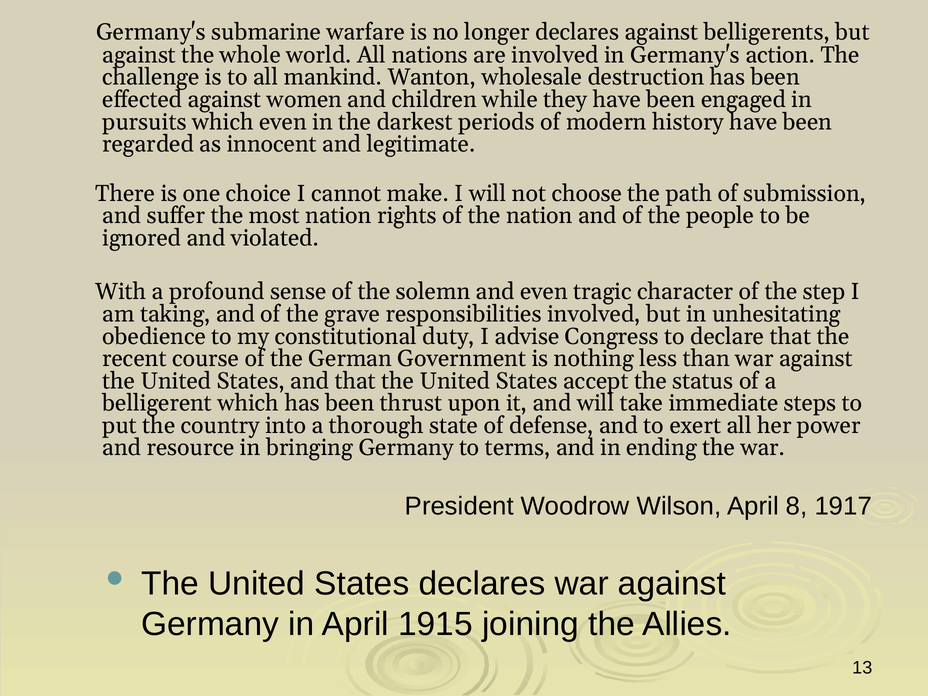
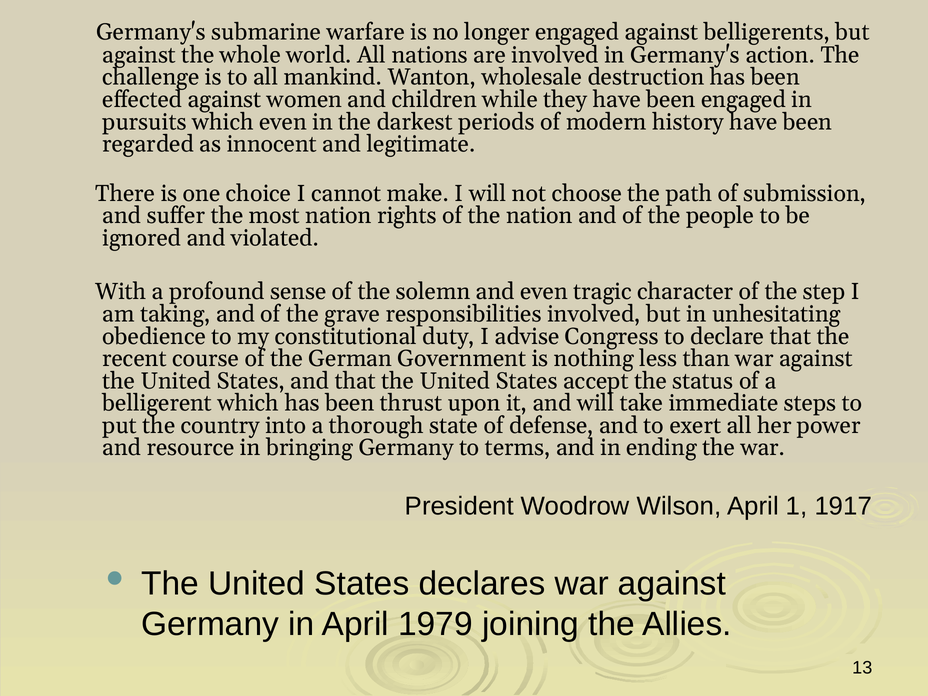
longer declares: declares -> engaged (577, 32)
8: 8 -> 1 (797, 506)
1915: 1915 -> 1979 (435, 624)
